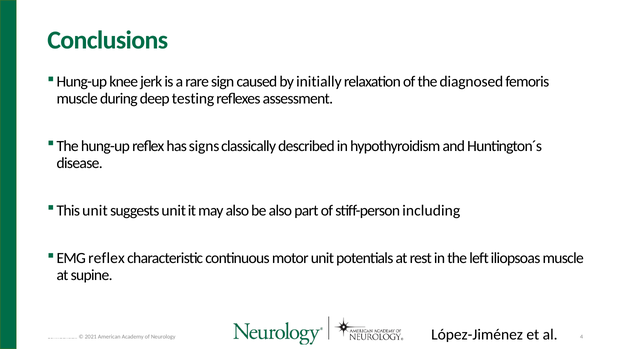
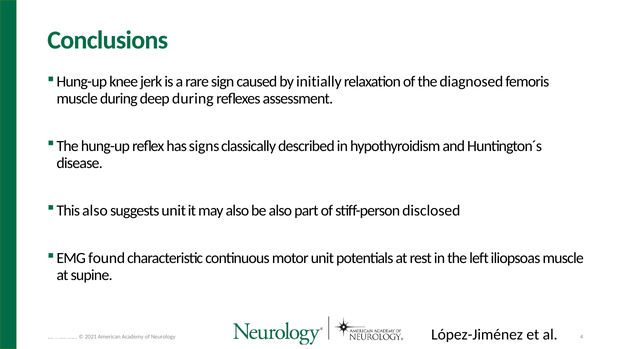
deep testing: testing -> during (193, 99)
This unit: unit -> also (95, 211)
including: including -> disclosed (431, 211)
EMG reflex: reflex -> found (107, 259)
